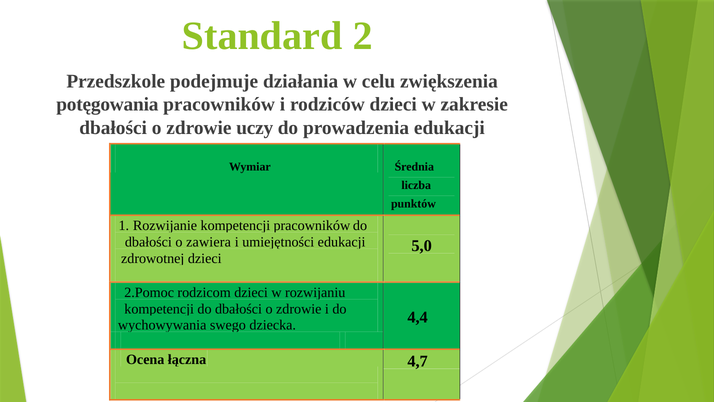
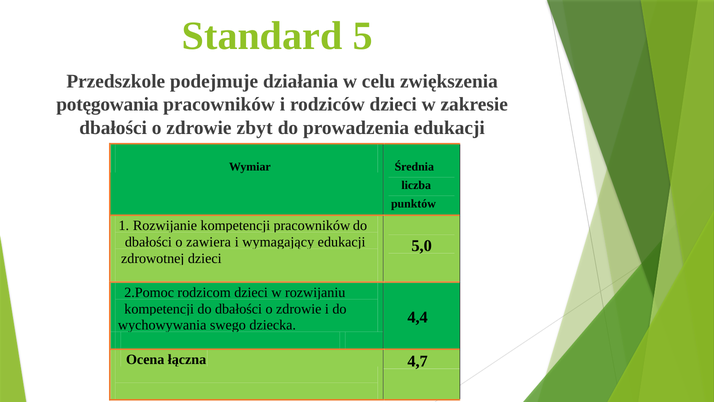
2: 2 -> 5 (363, 36)
uczy: uczy -> zbyt (255, 128)
umiejętności: umiejętności -> wymagający (278, 242)
